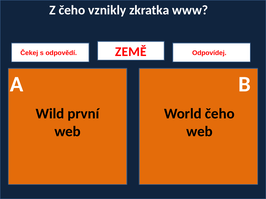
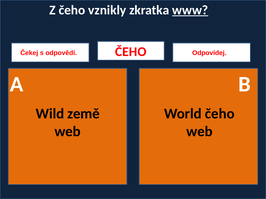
www underline: none -> present (190, 10)
ZEMĚ: ZEMĚ -> ČEHO (131, 52)
první: první -> země (84, 114)
